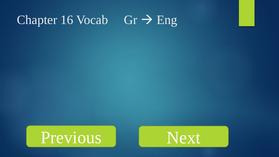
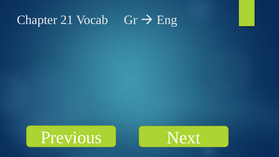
16: 16 -> 21 (67, 20)
